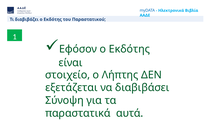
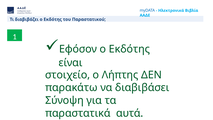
εξετάζεται: εξετάζεται -> παρακάτω (71, 87)
